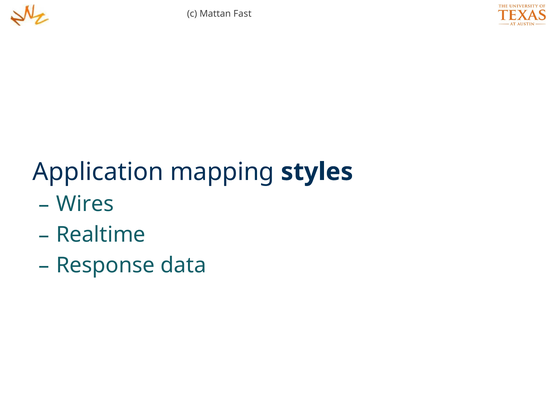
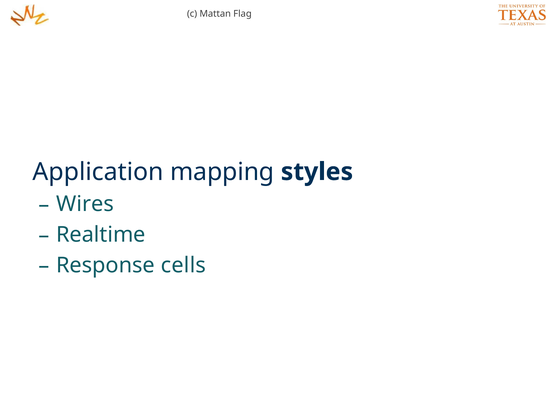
Fast: Fast -> Flag (242, 14)
data: data -> cells (183, 265)
